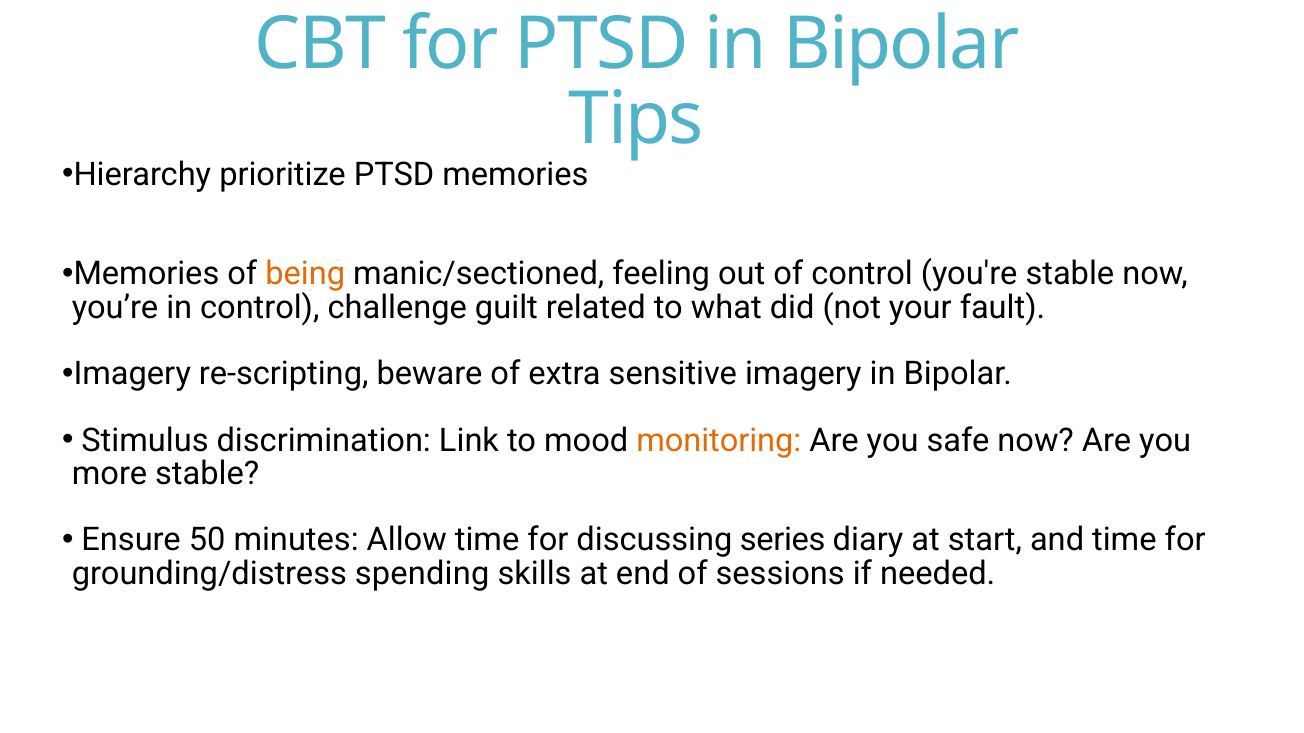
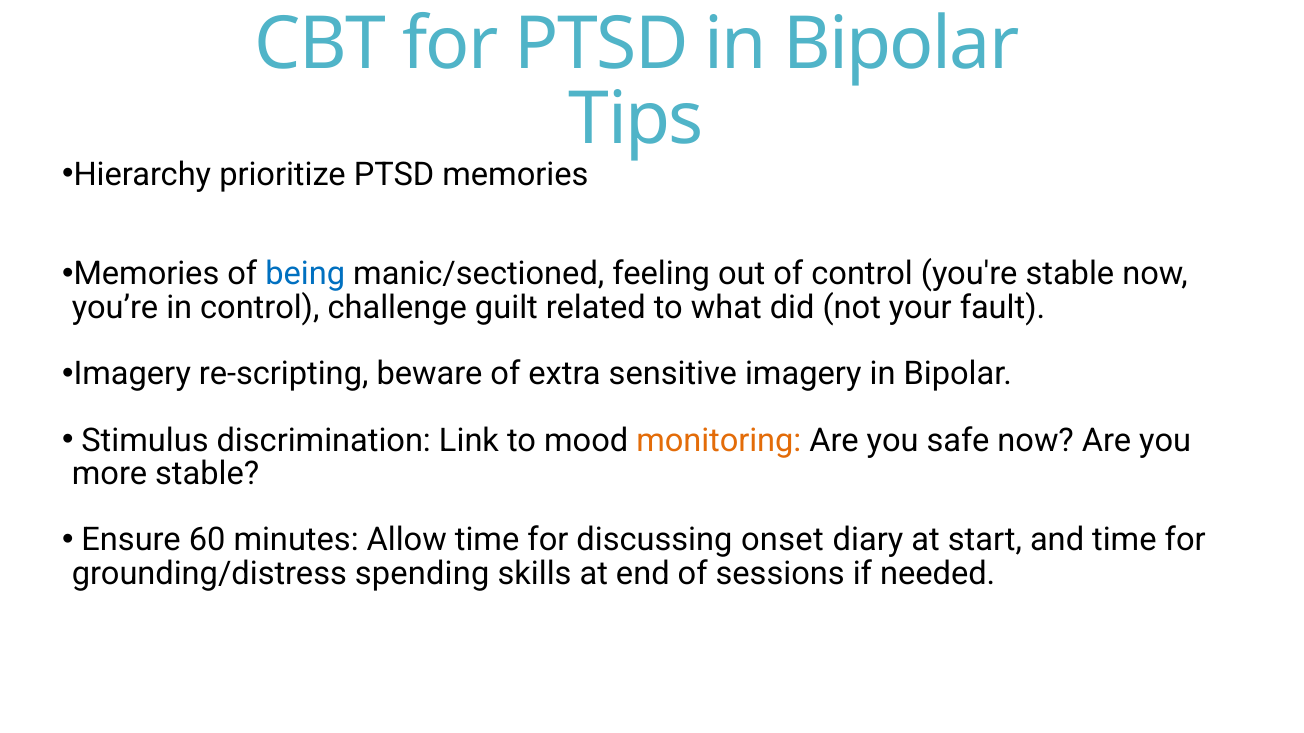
being colour: orange -> blue (305, 274)
50: 50 -> 60 (207, 540)
series: series -> onset (782, 540)
